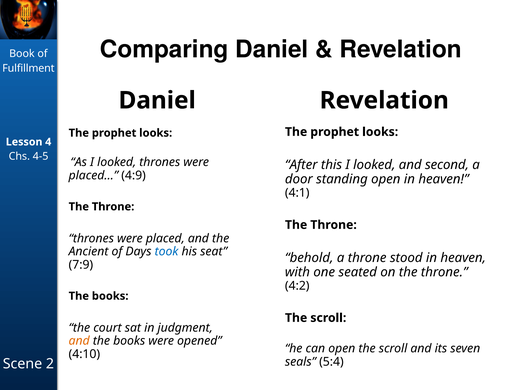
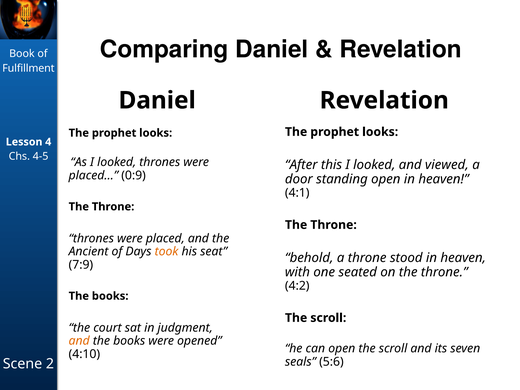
second: second -> viewed (447, 165)
4:9: 4:9 -> 0:9 (134, 175)
took colour: blue -> orange (167, 252)
5:4: 5:4 -> 5:6 (331, 362)
